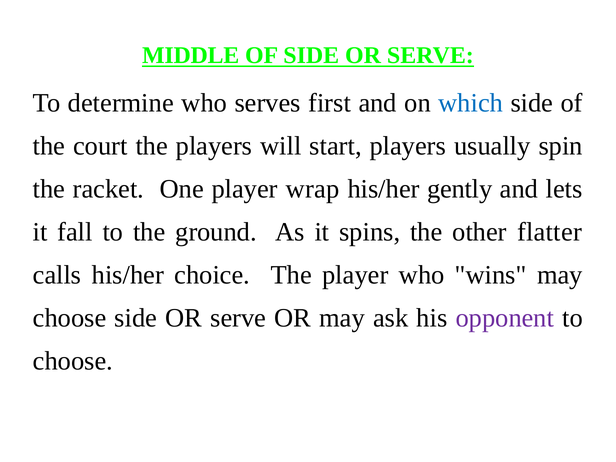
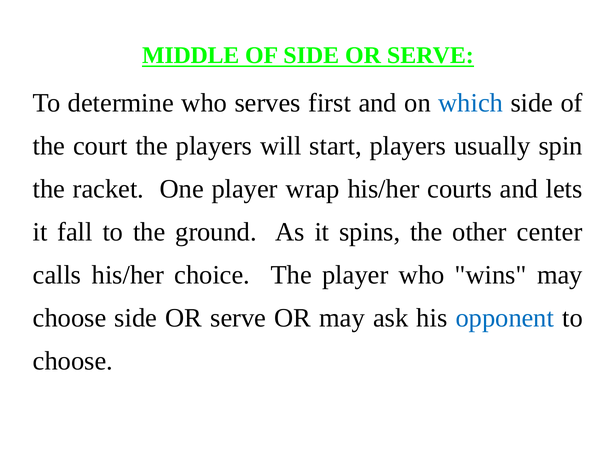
gently: gently -> courts (460, 189)
flatter: flatter -> center (550, 232)
opponent colour: purple -> blue (505, 318)
